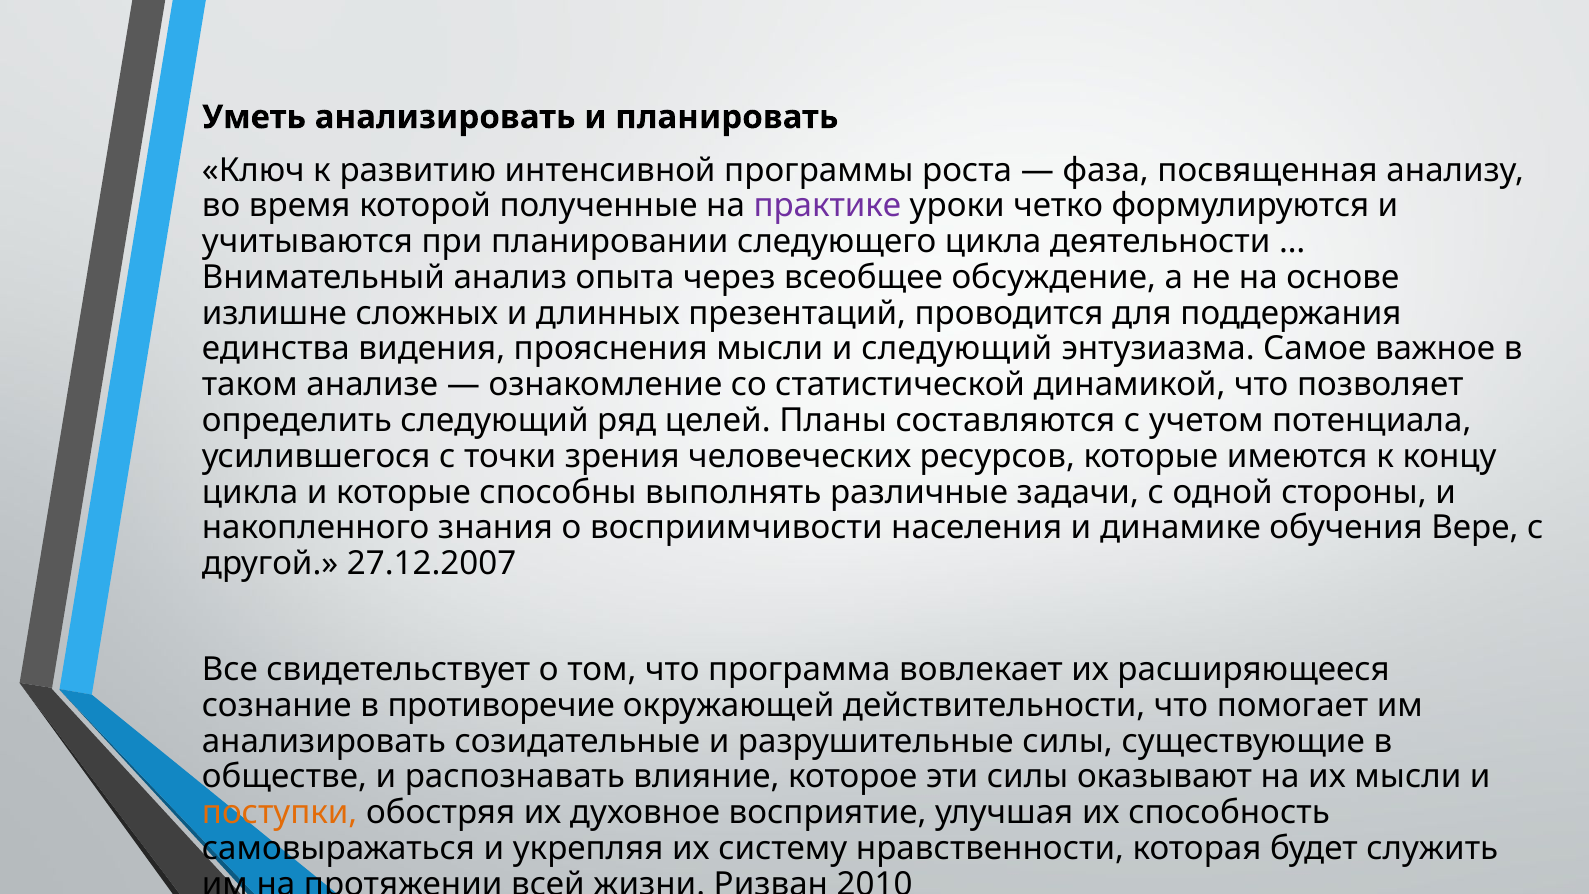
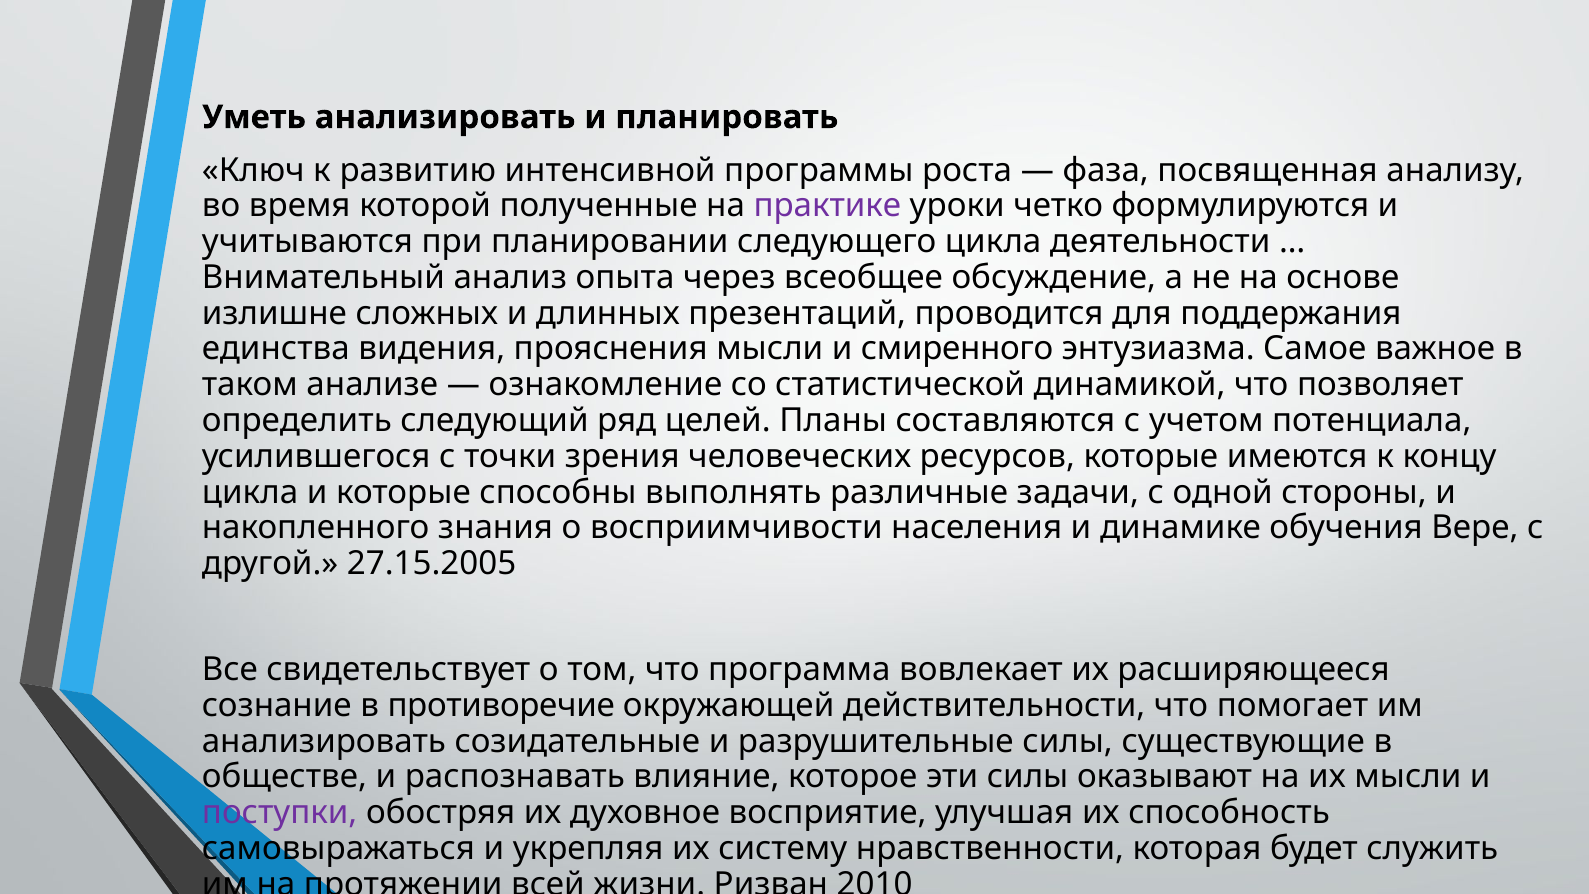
и следующий: следующий -> смиренного (957, 349)
27.12.2007: 27.12.2007 -> 27.15.2005 (432, 563)
поступки colour: orange -> purple (280, 813)
